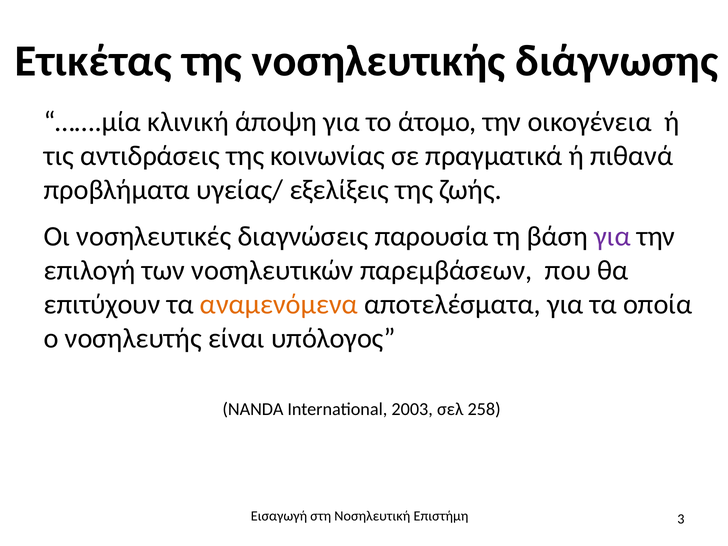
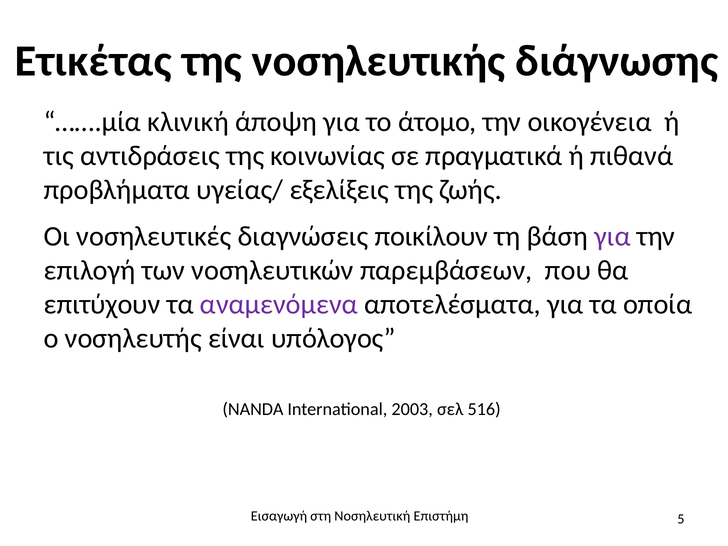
παρουσία: παρουσία -> ποικίλουν (431, 236)
αναμενόμενα colour: orange -> purple (279, 304)
258: 258 -> 516 (484, 409)
3: 3 -> 5 (681, 519)
